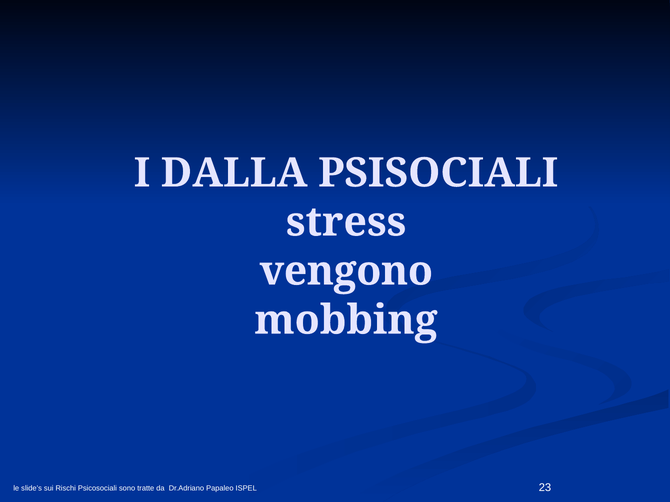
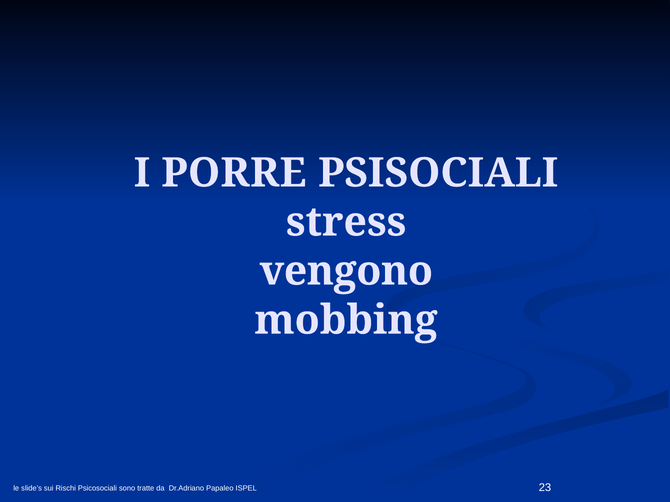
DALLA: DALLA -> PORRE (234, 173)
